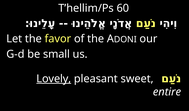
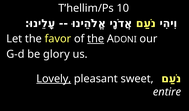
60: 60 -> 10 (123, 8)
the underline: none -> present (96, 39)
small: small -> glory (56, 54)
